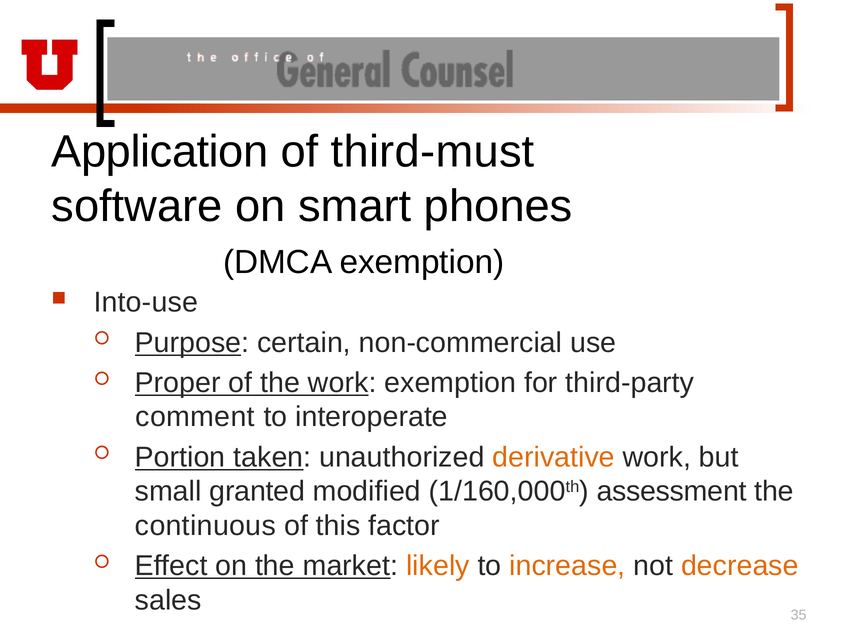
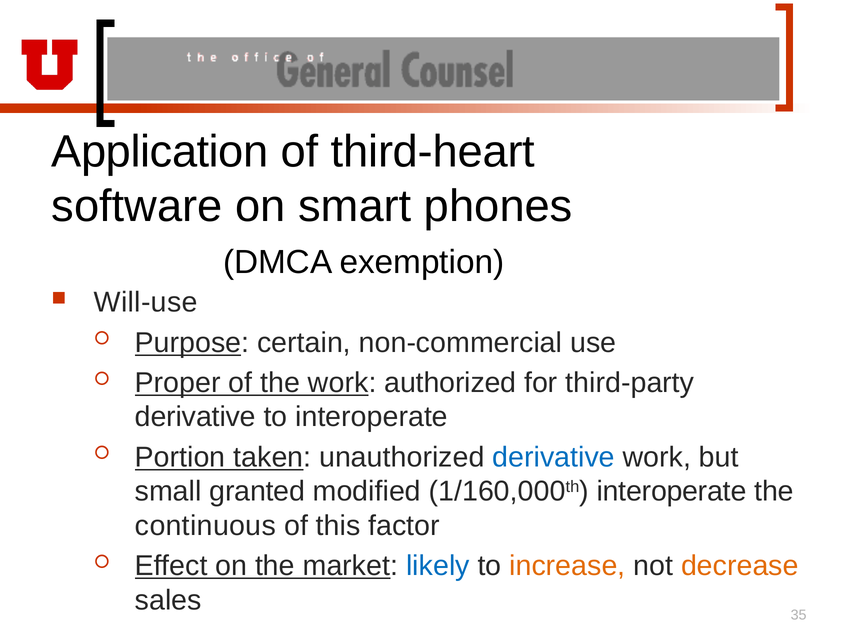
third-must: third-must -> third-heart (433, 152)
Into-use: Into-use -> Will-use (146, 302)
work exemption: exemption -> authorized (450, 382)
comment: comment -> derivative (195, 417)
derivative colour: orange -> blue (554, 457)
1/160,000th assessment: assessment -> interoperate (672, 491)
likely colour: orange -> blue (438, 565)
